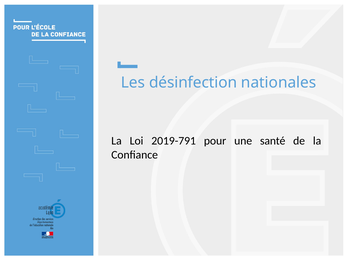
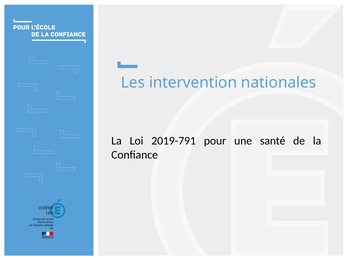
désinfection: désinfection -> intervention (193, 83)
